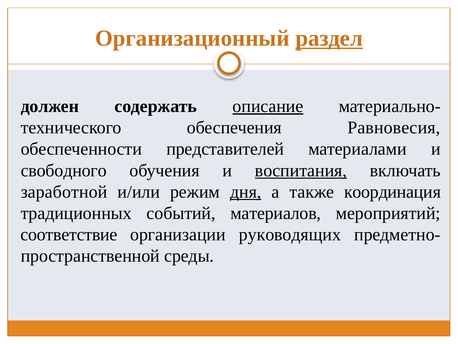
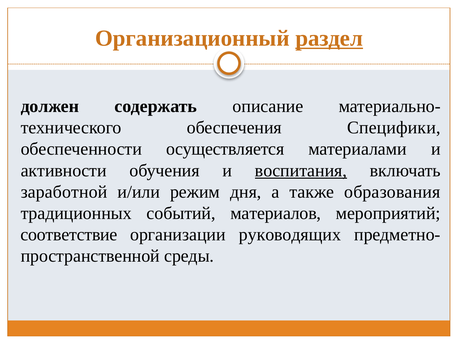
описание underline: present -> none (268, 106)
Равновесия: Равновесия -> Специфики (394, 128)
представителей: представителей -> осуществляется (225, 149)
свободного: свободного -> активности (64, 170)
дня underline: present -> none (246, 192)
координация: координация -> образования (392, 192)
